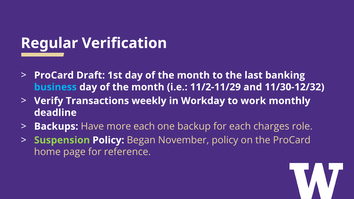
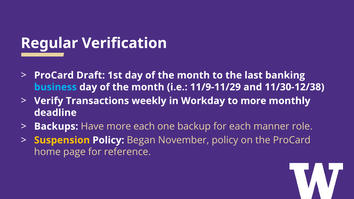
11/2-11/29: 11/2-11/29 -> 11/9-11/29 (215, 87)
11/30-12/32: 11/30-12/32 -> 11/30-12/38 (295, 87)
to work: work -> more (253, 101)
charges: charges -> manner (271, 126)
Suspension colour: light green -> yellow (62, 140)
